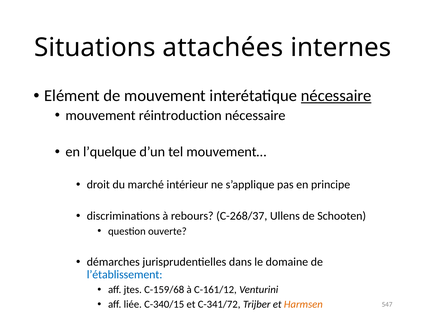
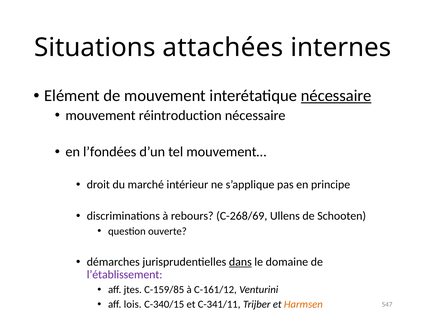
l’quelque: l’quelque -> l’fondées (110, 152)
C-268/37: C-268/37 -> C-268/69 (242, 216)
dans underline: none -> present (240, 262)
l’établissement colour: blue -> purple (125, 275)
C-159/68: C-159/68 -> C-159/85 (164, 290)
liée: liée -> lois (133, 305)
C-341/72: C-341/72 -> C-341/11 (219, 305)
